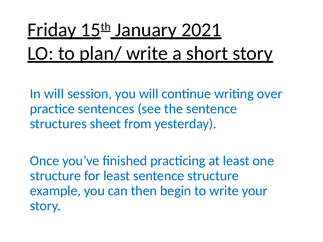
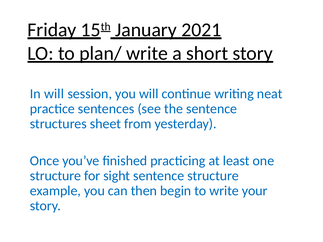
over: over -> neat (270, 94)
for least: least -> sight (117, 176)
